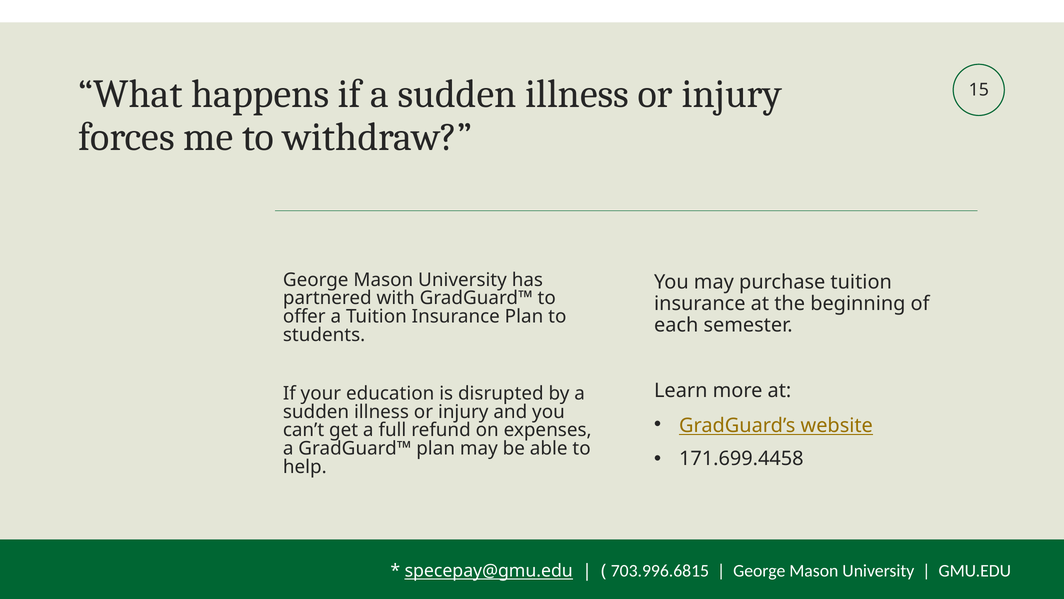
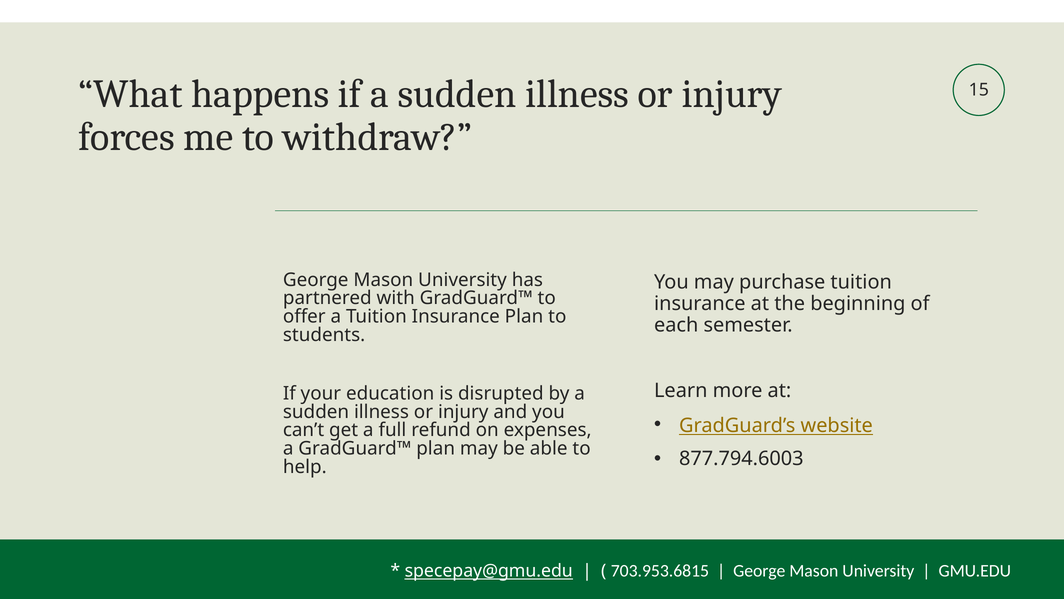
171.699.4458: 171.699.4458 -> 877.794.6003 (741, 458)
703.996.6815: 703.996.6815 -> 703.953.6815 (660, 570)
